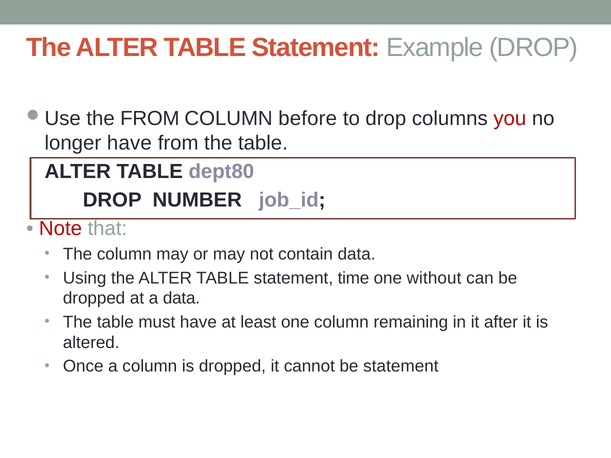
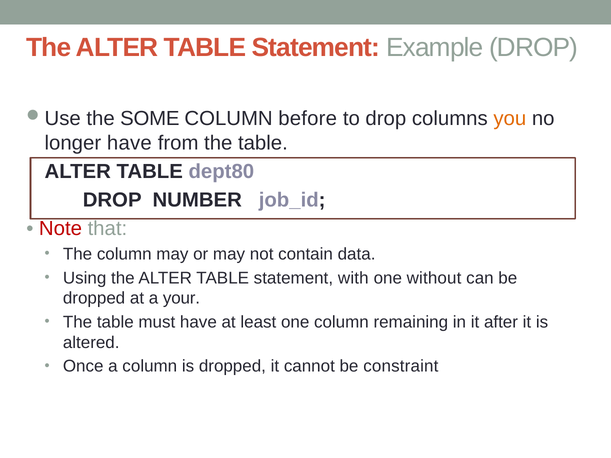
the FROM: FROM -> SOME (150, 119)
you colour: red -> orange (510, 119)
time: time -> with (353, 278)
a data: data -> your (181, 298)
be statement: statement -> constraint (401, 366)
